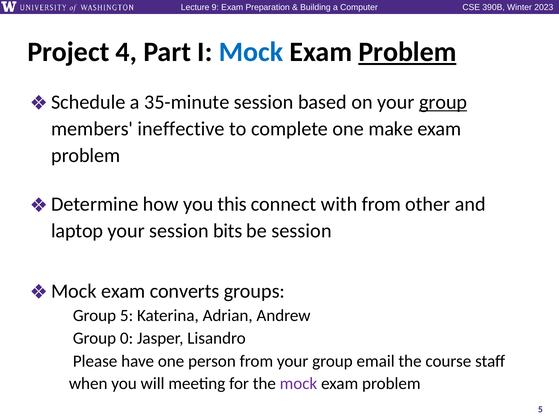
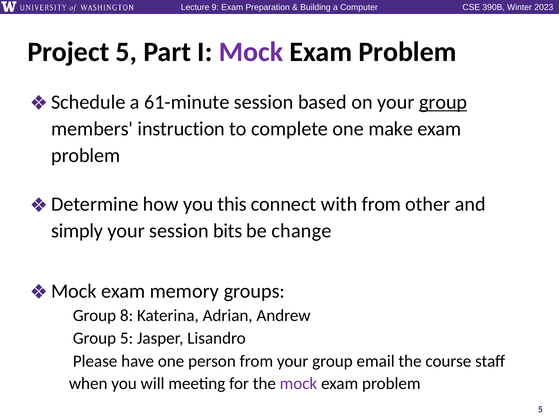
Project 4: 4 -> 5 (126, 52)
Mock colour: blue -> purple (251, 52)
Problem underline: present -> none (407, 52)
35-minute: 35-minute -> 61-minute (187, 102)
ineffective: ineffective -> instruction (181, 129)
laptop: laptop -> simply (77, 231)
be session: session -> change (302, 231)
converts: converts -> memory (184, 291)
5: 5 -> 8 (127, 315)
0: 0 -> 5 (127, 338)
